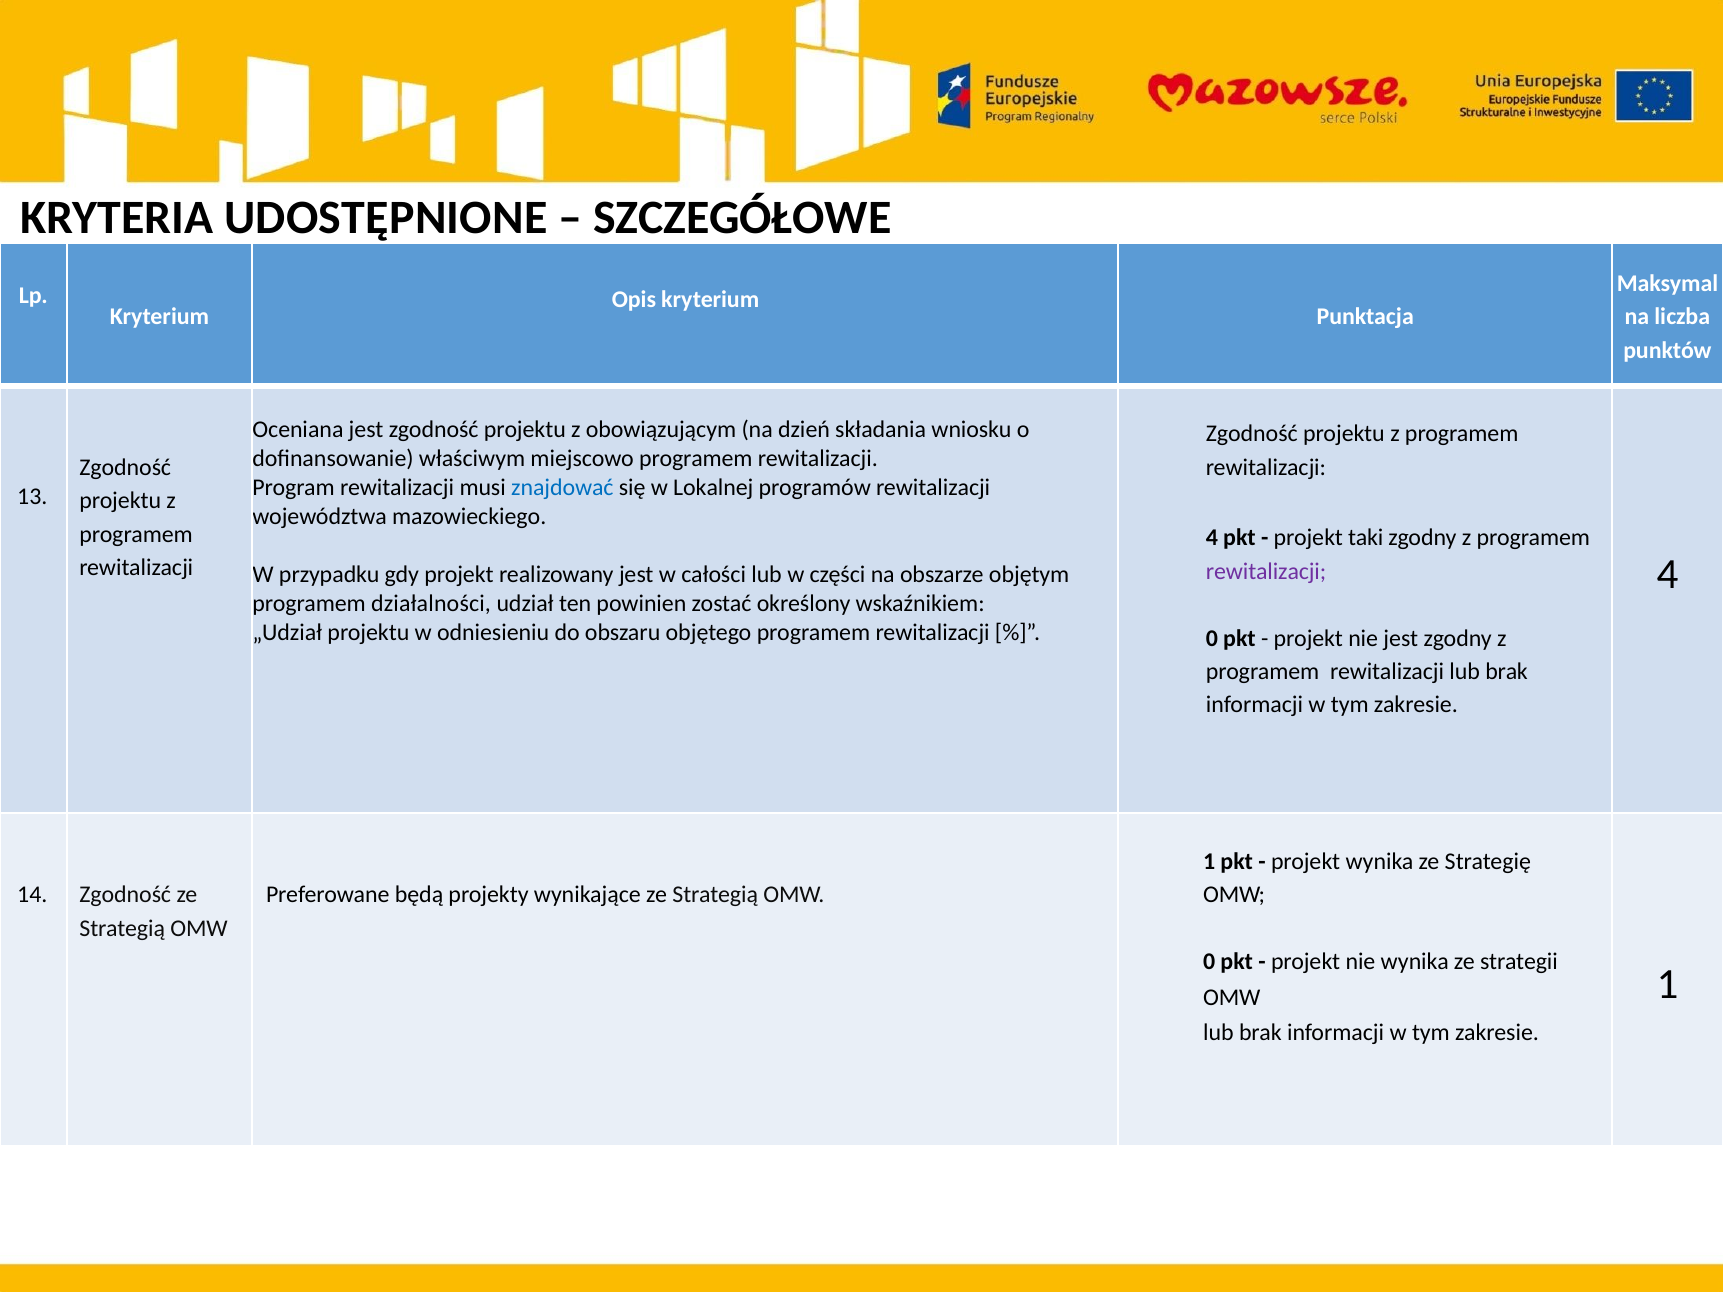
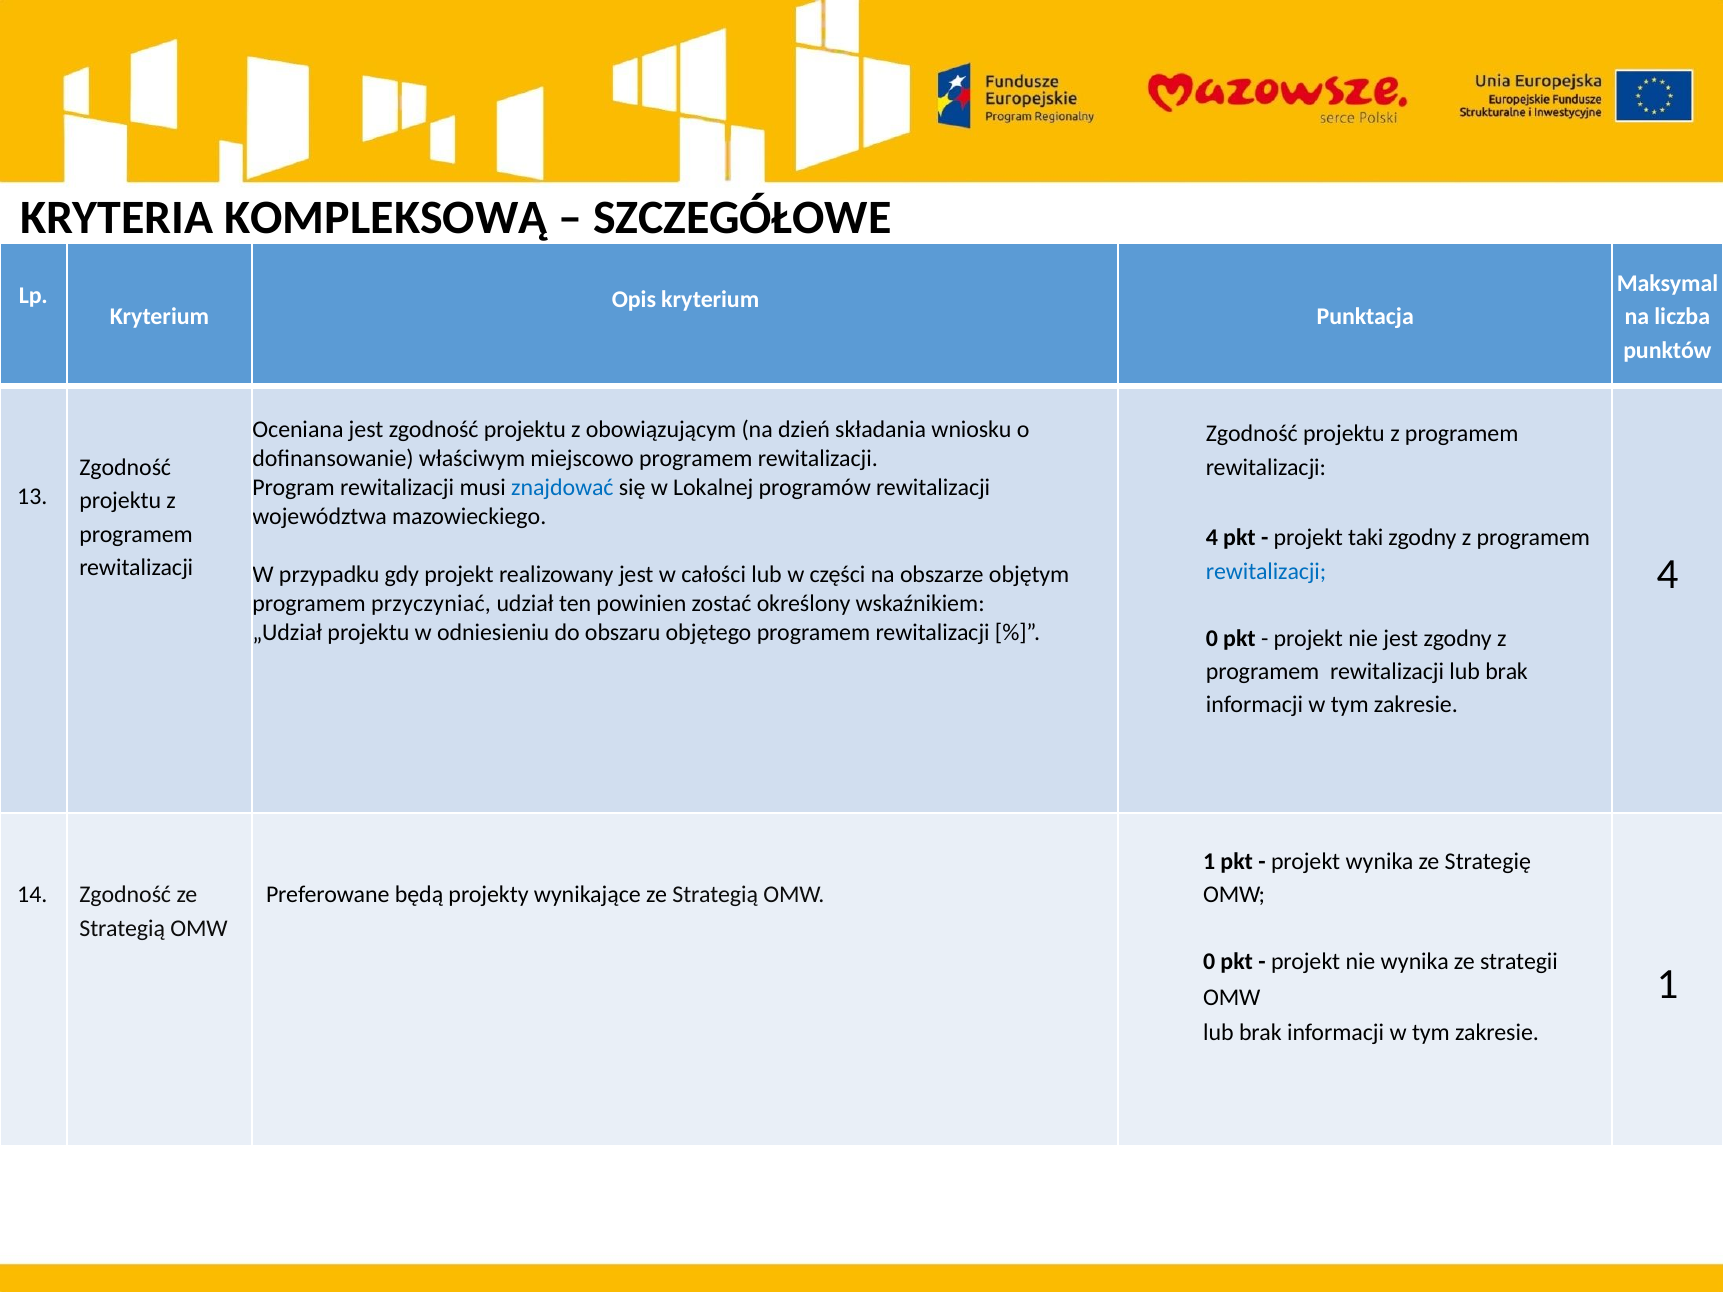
UDOSTĘPNIONE: UDOSTĘPNIONE -> KOMPLEKSOWĄ (386, 218)
rewitalizacji colour: purple -> blue (1266, 572)
działalności: działalności -> przyczyniać (431, 604)
